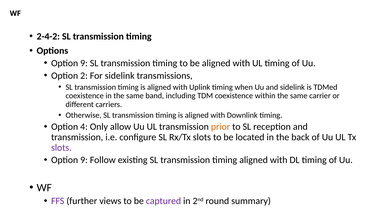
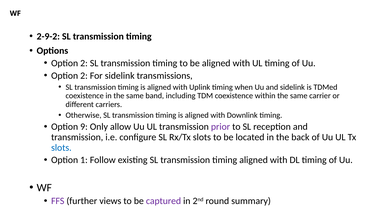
2-4-2: 2-4-2 -> 2-9-2 (48, 36)
9: 9 -> 2 (84, 63)
4: 4 -> 9 (84, 127)
prior colour: orange -> purple (221, 127)
slots colour: purple -> blue (61, 148)
9: 9 -> 1 (84, 160)
